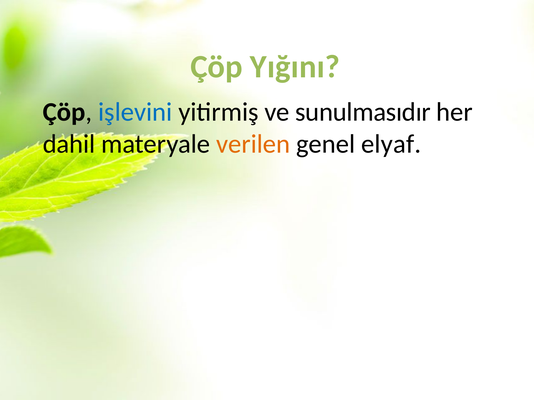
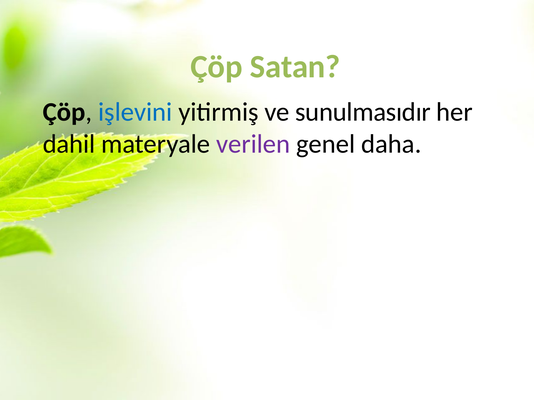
Yığını: Yığını -> Satan (295, 67)
verilen colour: orange -> purple (253, 144)
elyaf: elyaf -> daha (391, 144)
